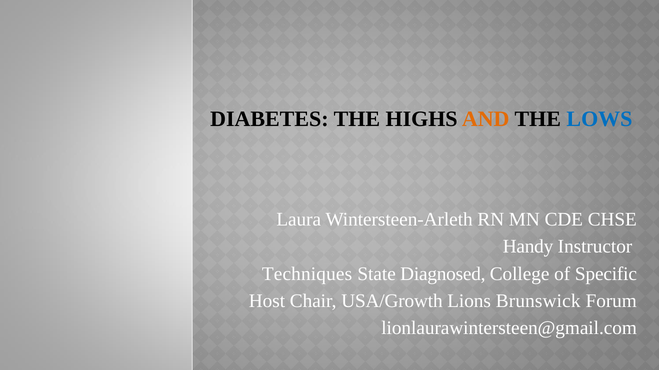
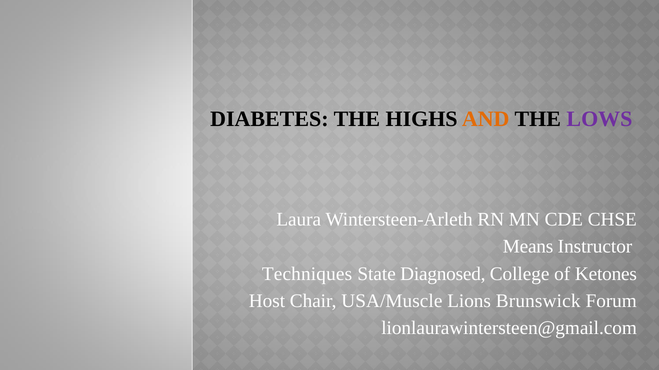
LOWS colour: blue -> purple (599, 119)
Handy: Handy -> Means (528, 247)
Specific: Specific -> Ketones (606, 274)
USA/Growth: USA/Growth -> USA/Muscle (392, 302)
